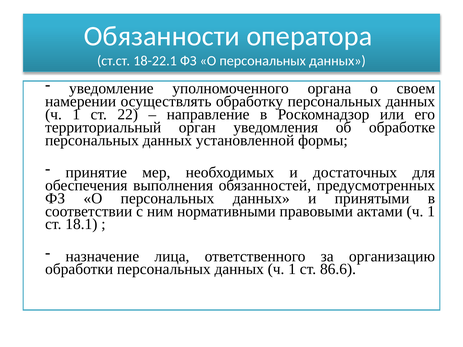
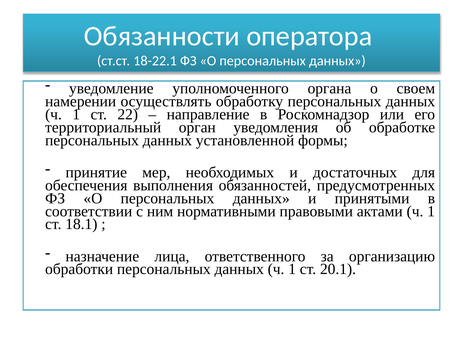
86.6: 86.6 -> 20.1 (338, 269)
